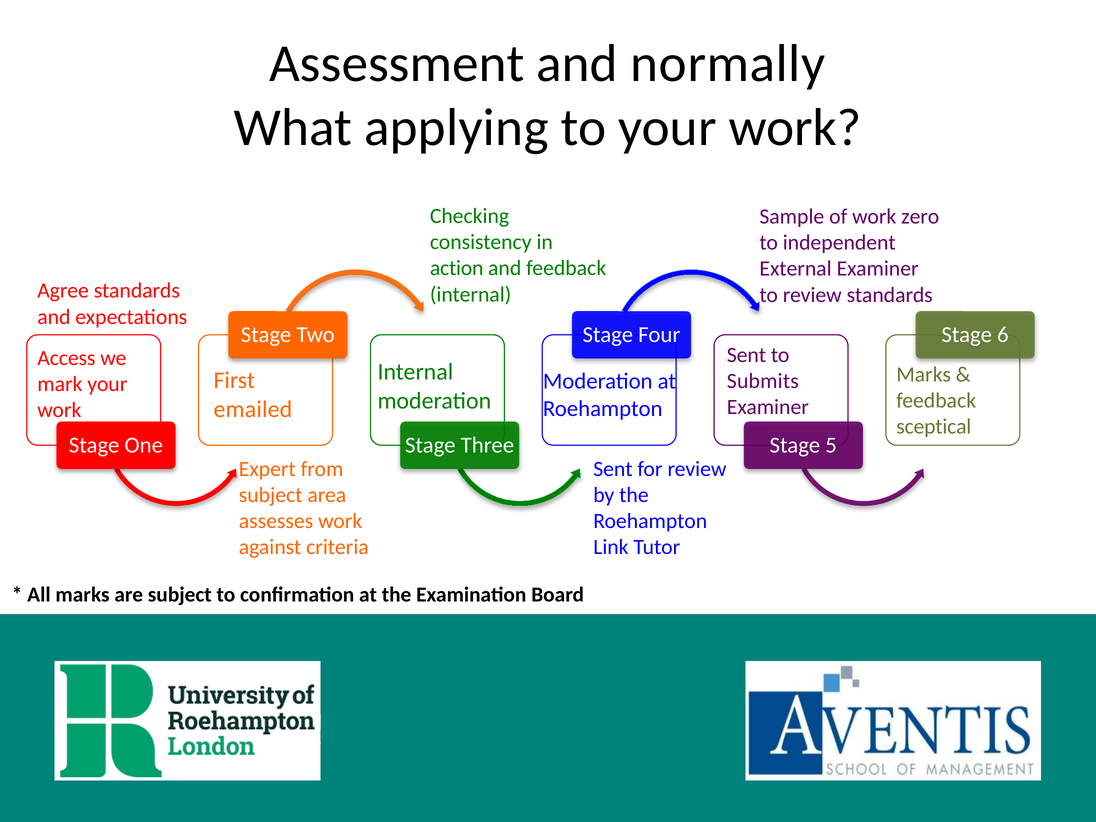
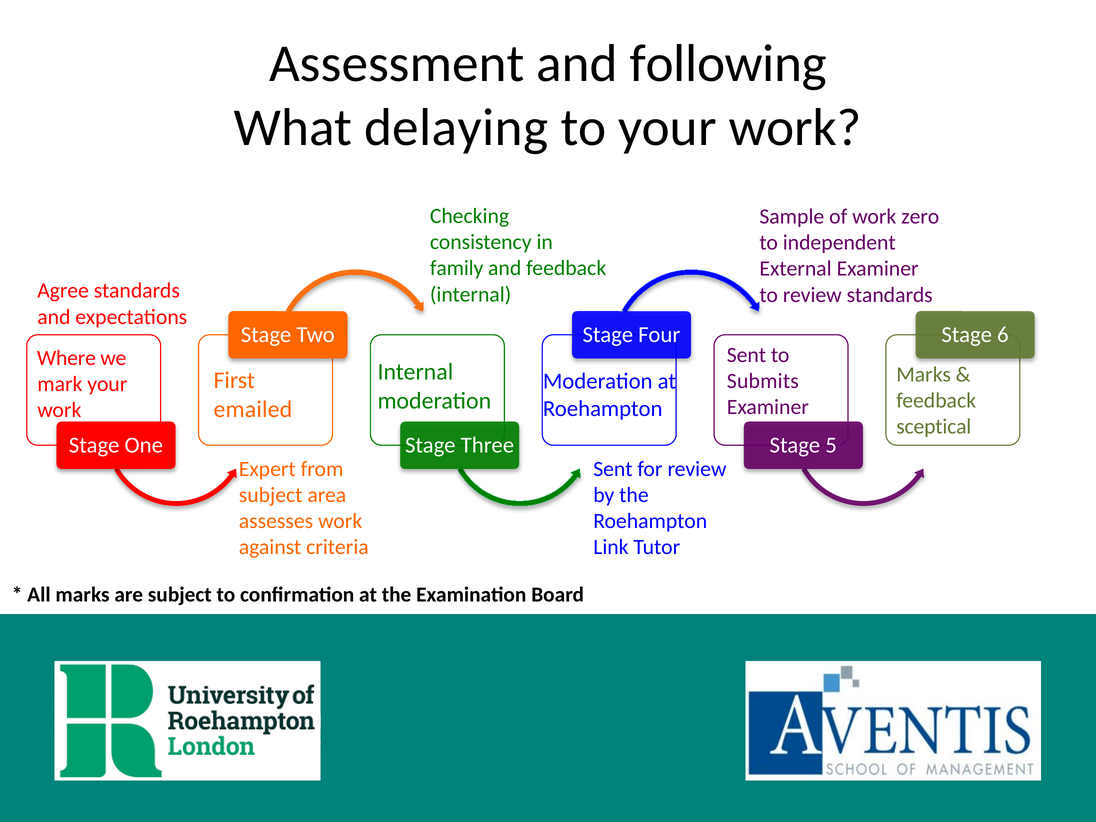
normally: normally -> following (728, 64)
applying: applying -> delaying (456, 128)
action: action -> family (457, 268)
Access: Access -> Where (66, 358)
